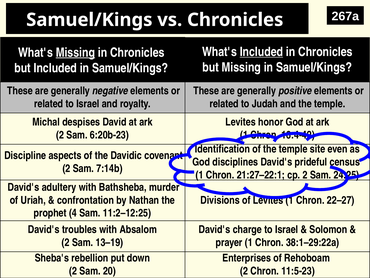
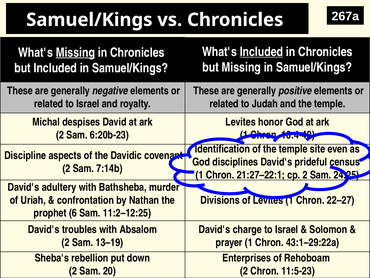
4: 4 -> 6 (73, 213)
38:1–29:22a: 38:1–29:22a -> 43:1–29:22a (313, 242)
